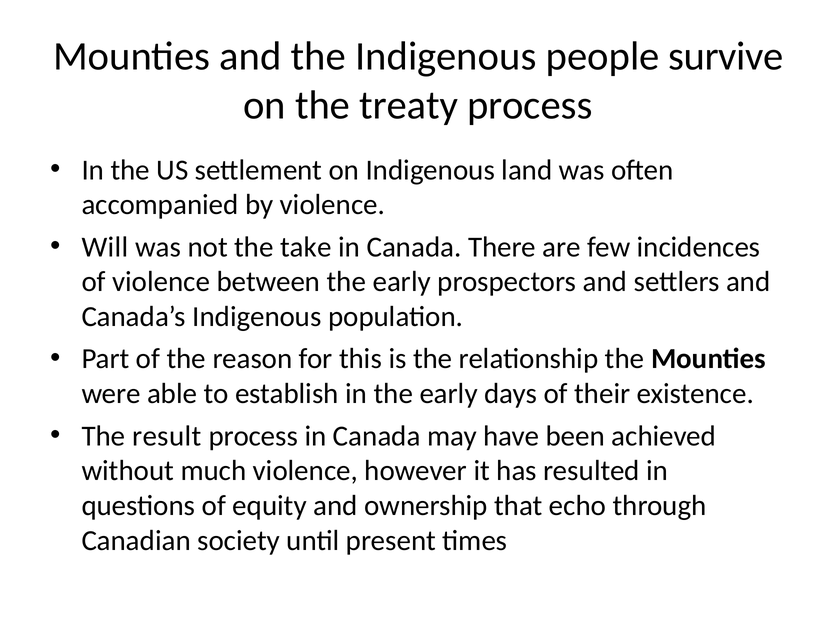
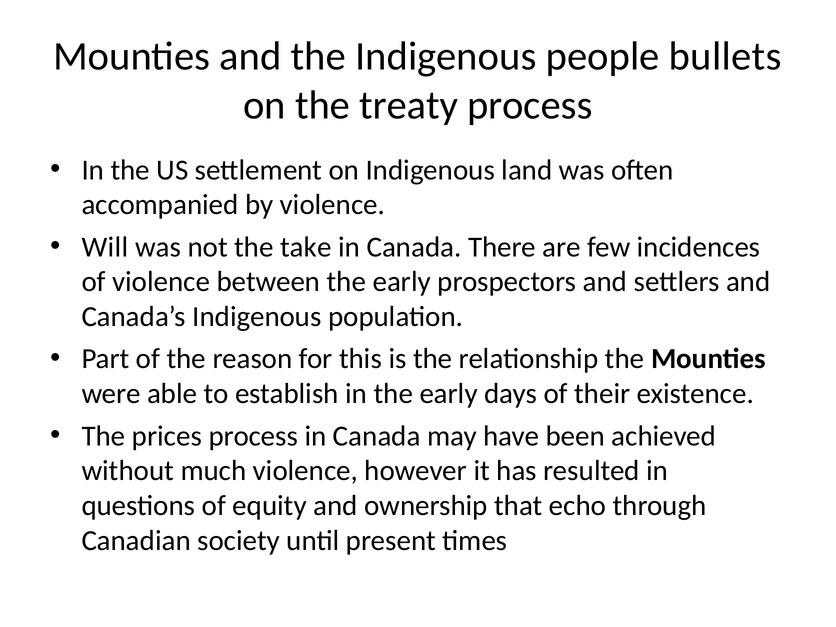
survive: survive -> bullets (725, 56)
result: result -> prices (167, 436)
